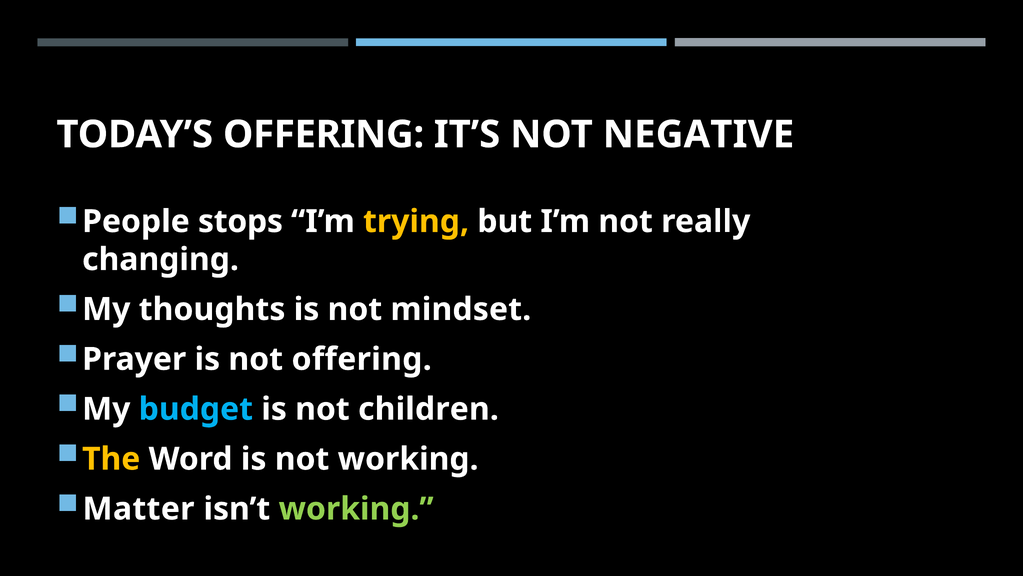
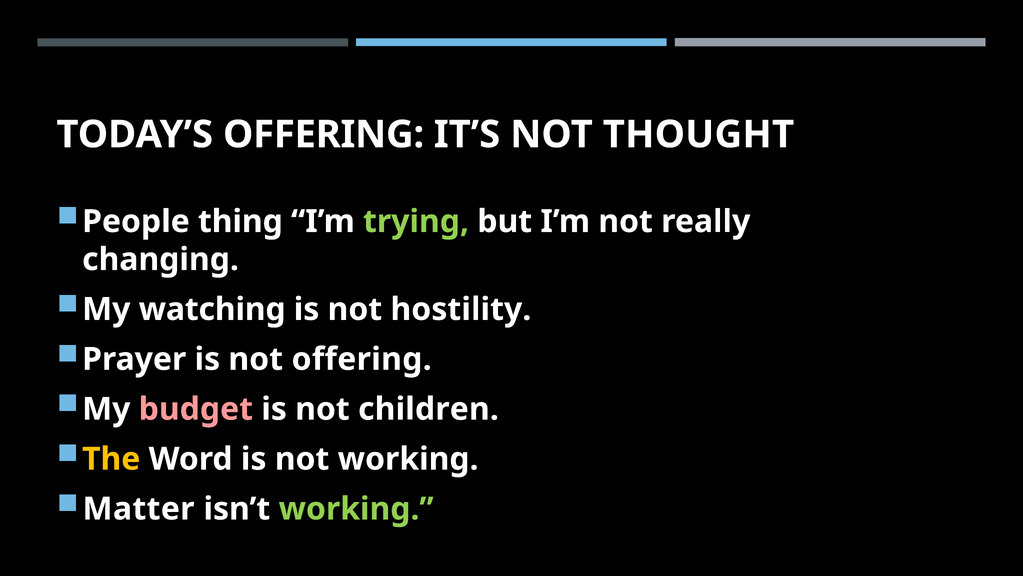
NEGATIVE: NEGATIVE -> THOUGHT (698, 134)
stops: stops -> thing (240, 221)
trying colour: yellow -> light green (416, 221)
thoughts: thoughts -> watching (212, 309)
mindset: mindset -> hostility (461, 309)
budget colour: light blue -> pink (196, 409)
